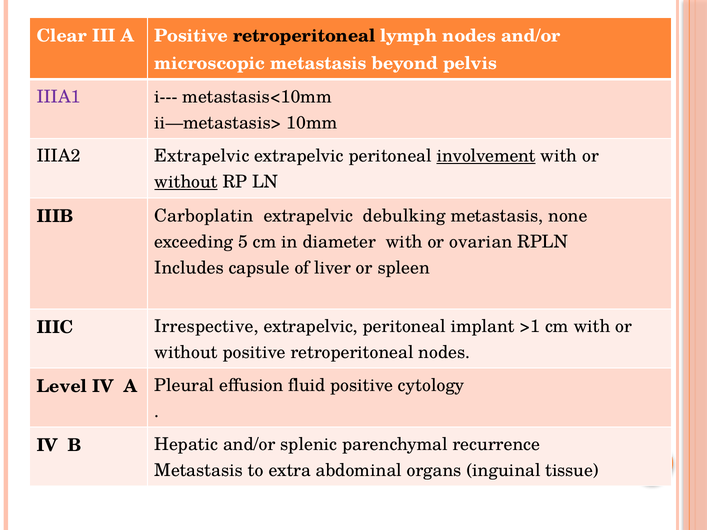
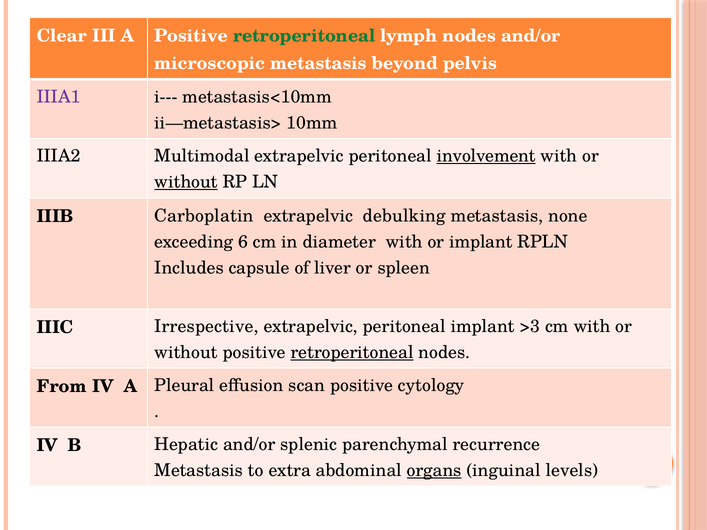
retroperitoneal colour: black -> green (304, 36)
IIIA2 Extrapelvic: Extrapelvic -> Multimodal (202, 156)
5: 5 -> 6 (243, 242)
or ovarian: ovarian -> implant (481, 242)
>1: >1 -> >3 (530, 327)
retroperitoneal underline: none -> present (352, 353)
Level: Level -> From (62, 386)
fluid: fluid -> scan (307, 386)
organs underline: none -> present (434, 471)
tissue: tissue -> levels (572, 471)
